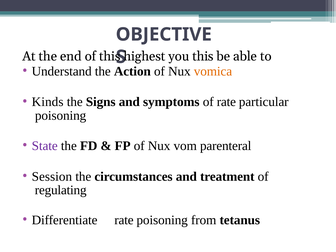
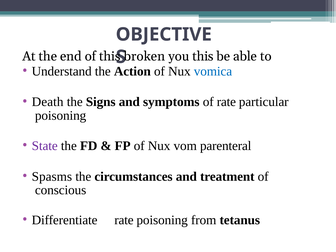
highest: highest -> broken (144, 56)
vomica colour: orange -> blue (213, 71)
Kinds: Kinds -> Death (48, 102)
Session: Session -> Spasms (52, 177)
regulating: regulating -> conscious (61, 190)
